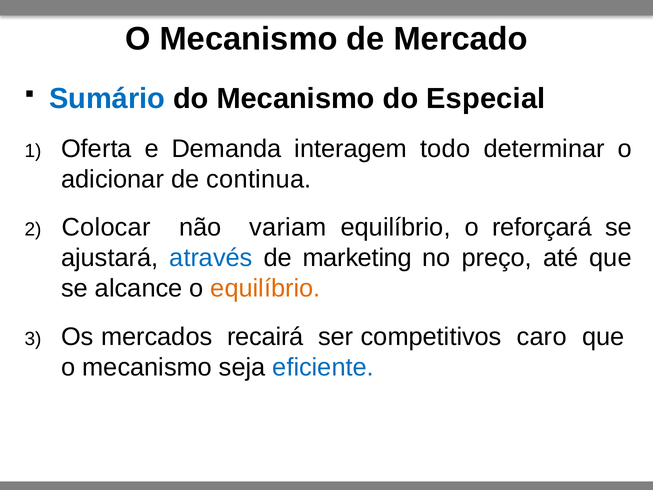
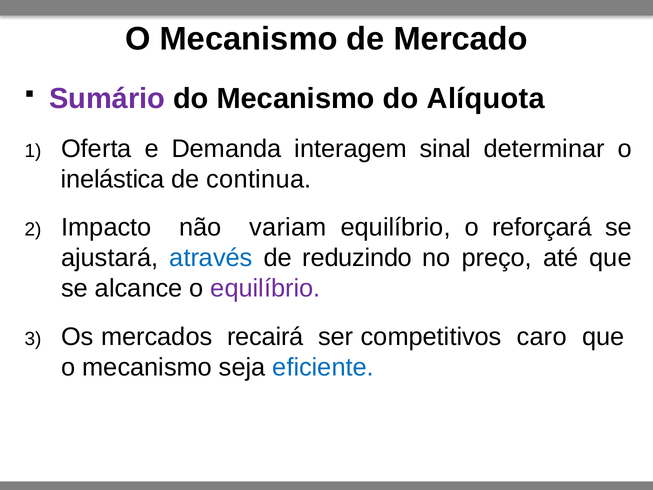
Sumário colour: blue -> purple (107, 98)
Especial: Especial -> Alíquota (486, 98)
todo: todo -> sinal (446, 149)
adicionar: adicionar -> inelástica (113, 179)
Colocar: Colocar -> Impacto (106, 227)
marketing: marketing -> reduzindo (357, 258)
equilíbrio colour: orange -> purple (265, 288)
